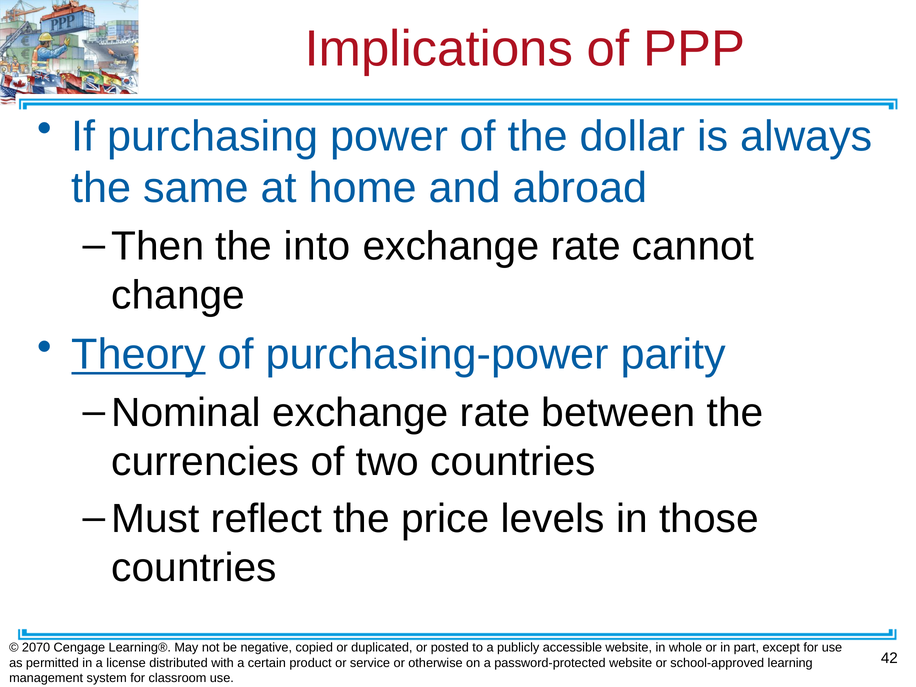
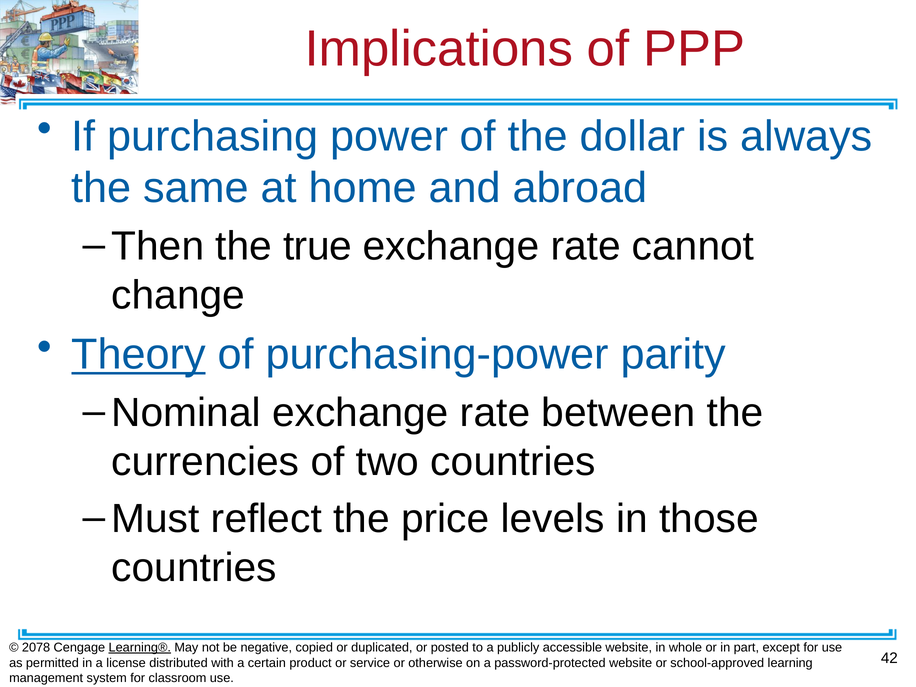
into: into -> true (318, 247)
2070: 2070 -> 2078 (36, 648)
Learning® underline: none -> present (140, 648)
